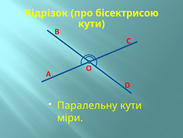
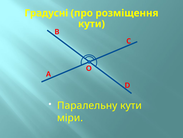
Відрізок: Відрізок -> Градусні (46, 13)
бісектрисою: бісектрисою -> розміщення (127, 13)
